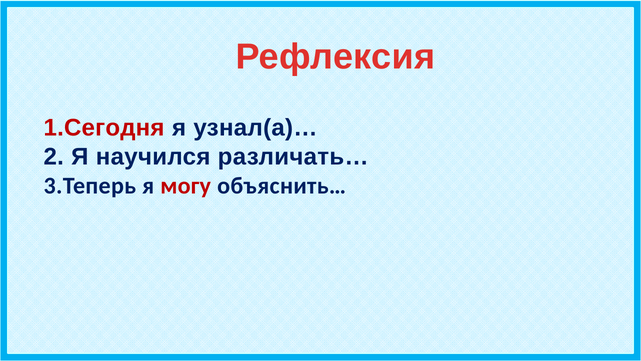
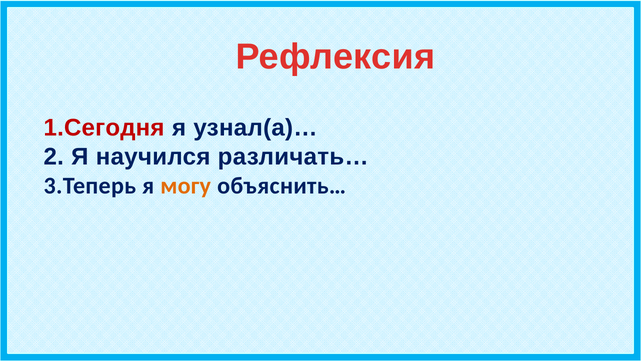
могу colour: red -> orange (186, 186)
